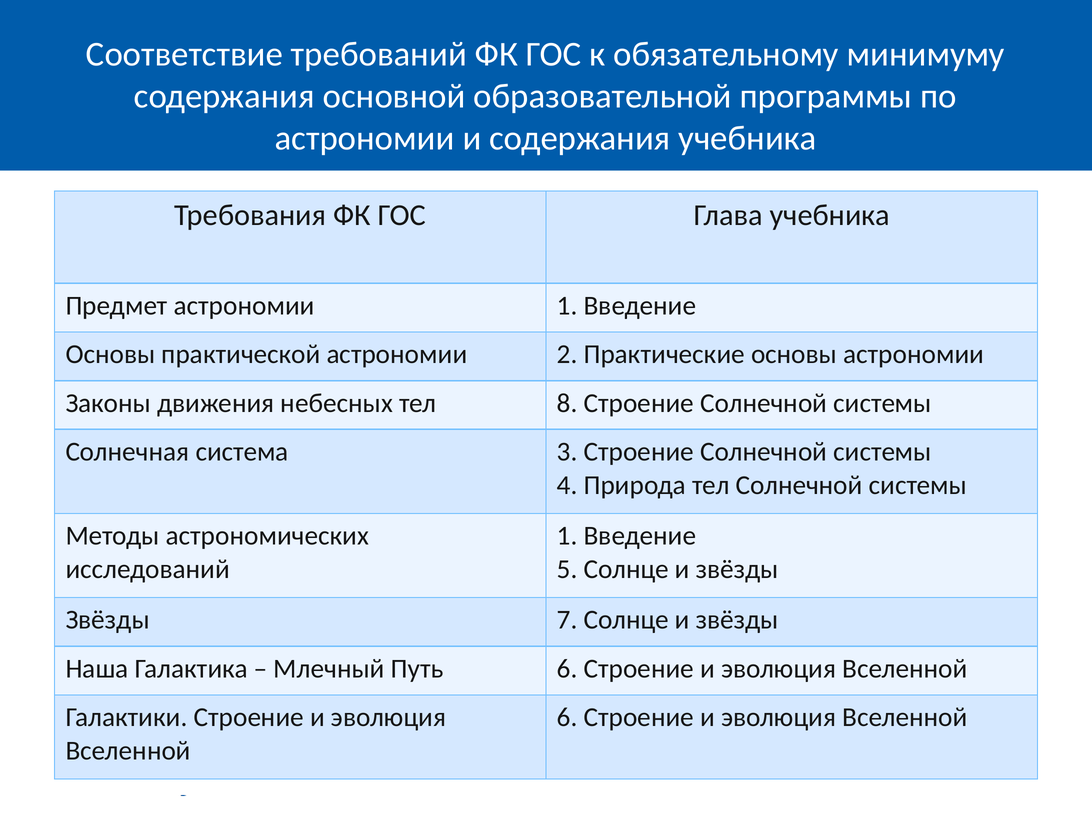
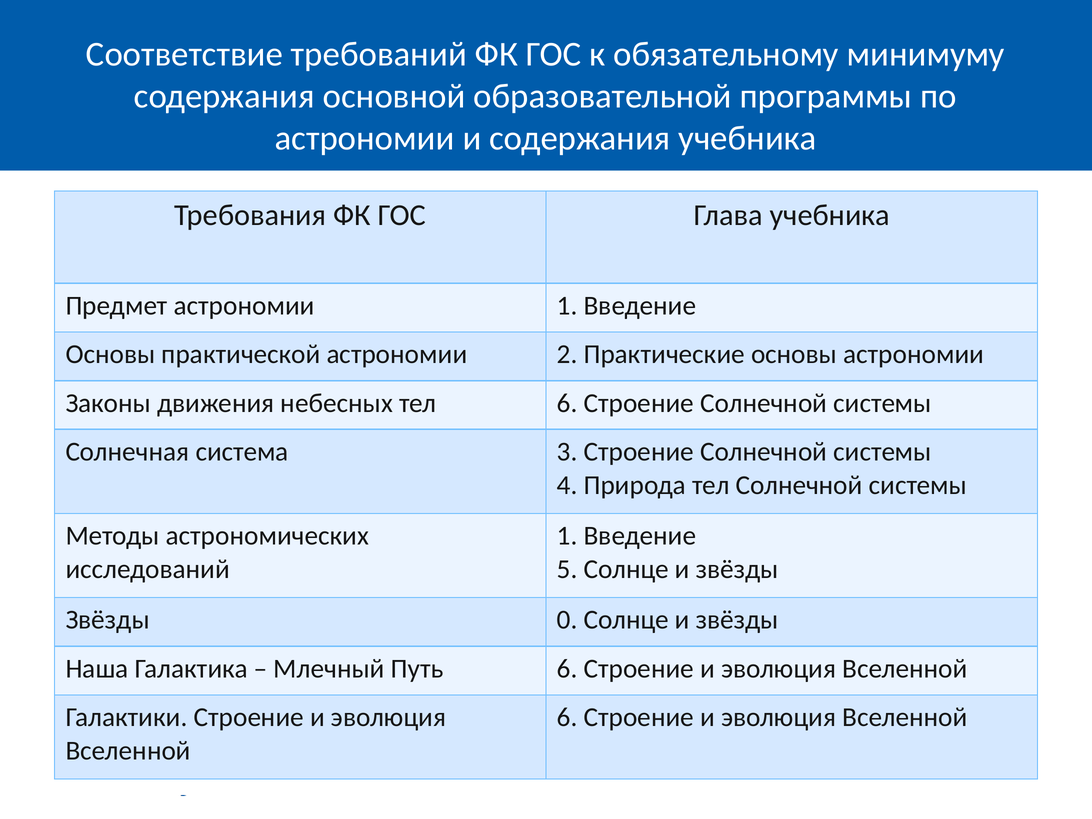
тел 8: 8 -> 6 (567, 403)
7: 7 -> 0 (567, 620)
